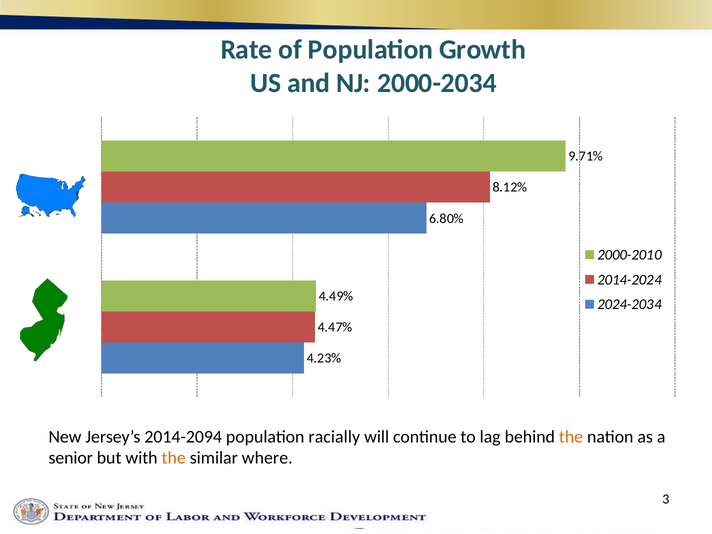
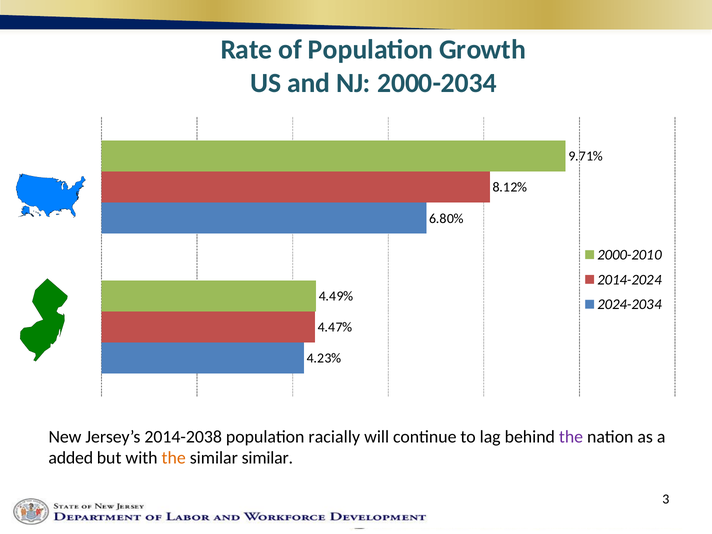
2014-2094: 2014-2094 -> 2014-2038 (183, 437)
the colour: orange -> purple (571, 437)
senior: senior -> added (71, 458)
similar where: where -> similar (267, 458)
